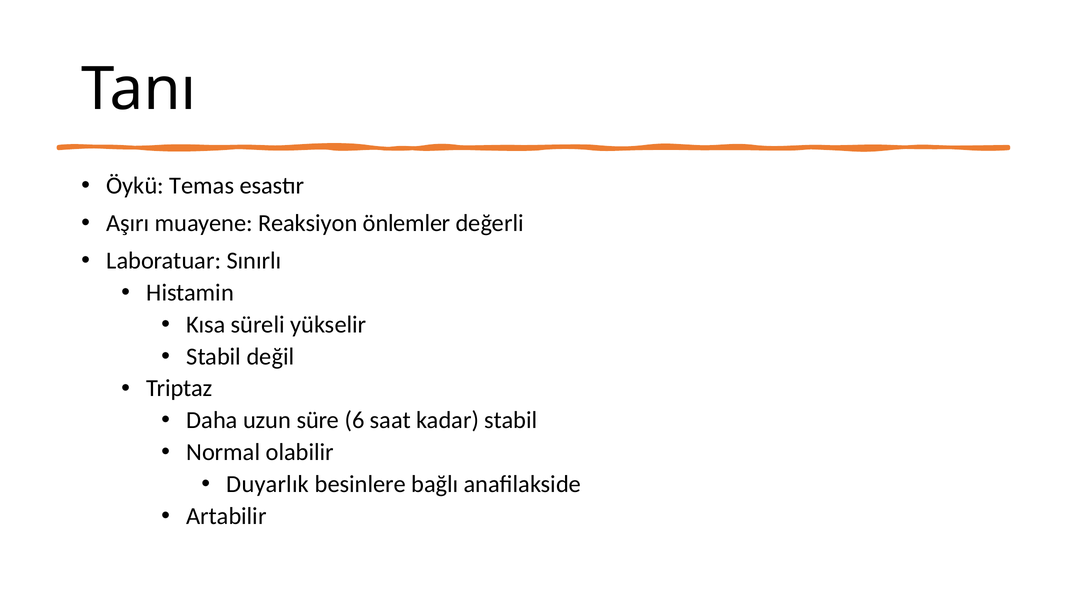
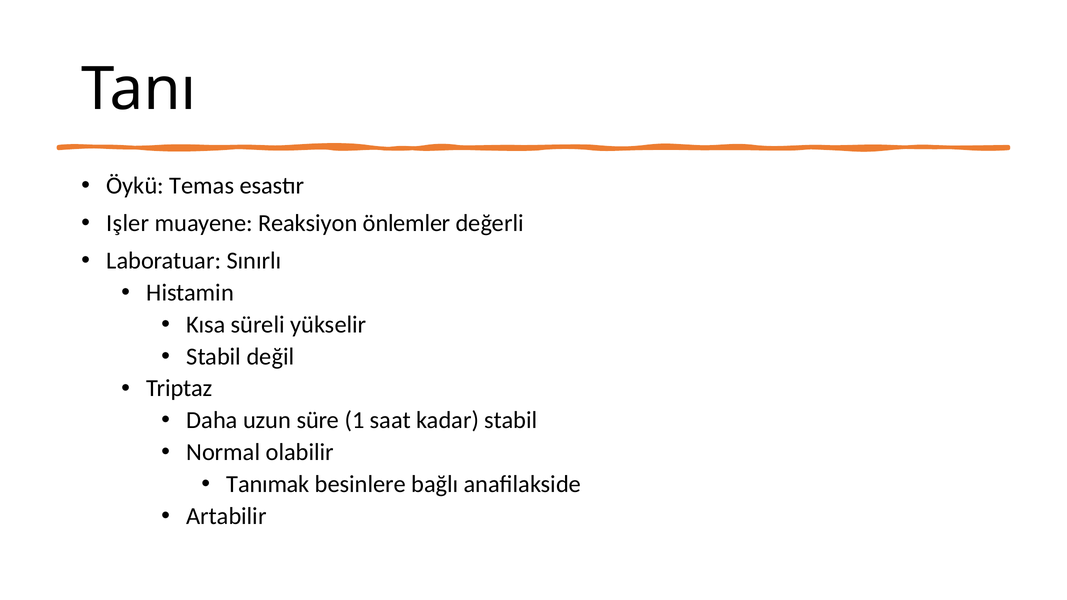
Aşırı: Aşırı -> Işler (128, 223)
6: 6 -> 1 (355, 420)
Duyarlık: Duyarlık -> Tanımak (268, 484)
